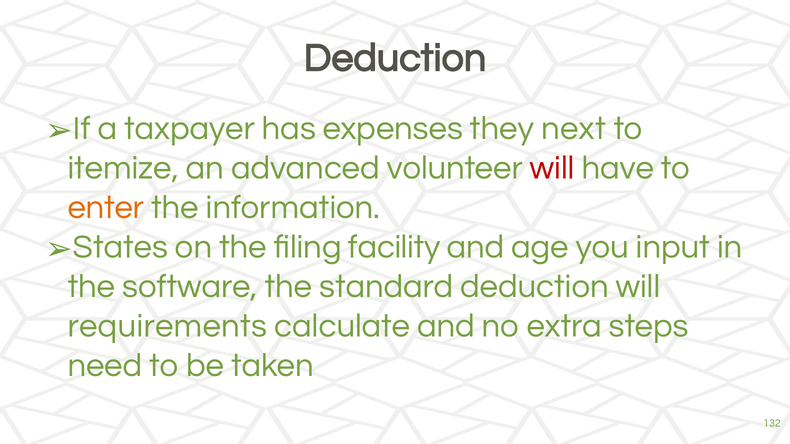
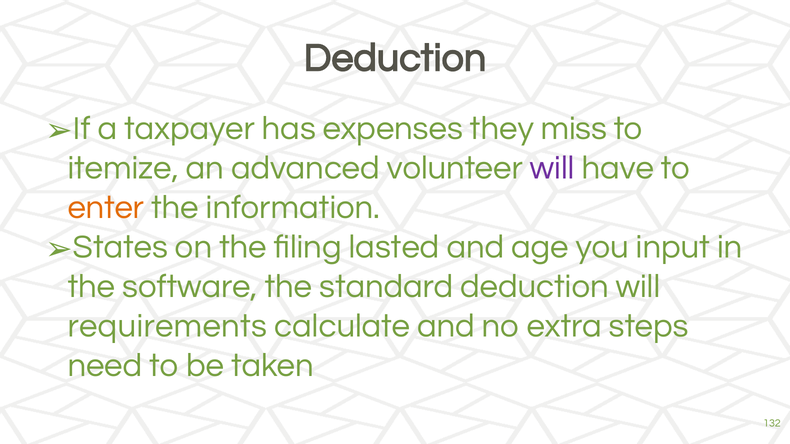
next: next -> miss (574, 129)
will colour: red -> purple (552, 168)
facility: facility -> lasted (394, 247)
